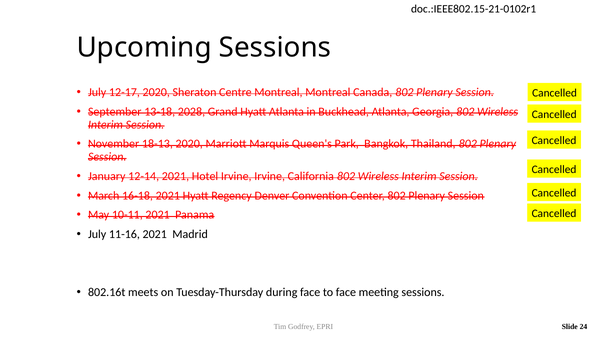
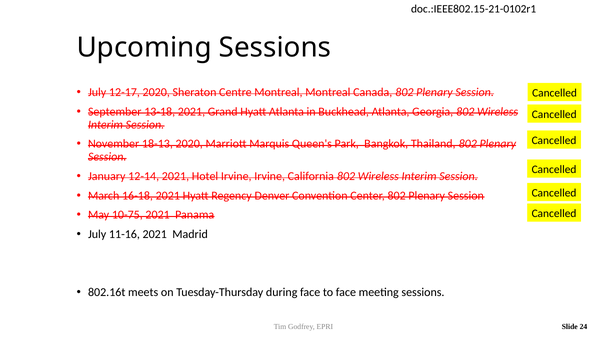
13-18 2028: 2028 -> 2021 (191, 111)
10-11: 10-11 -> 10-75 (127, 215)
